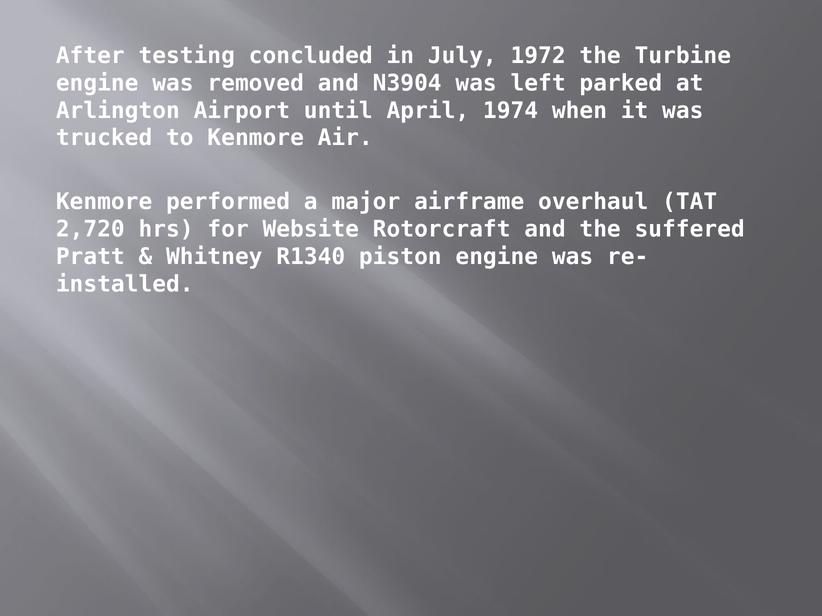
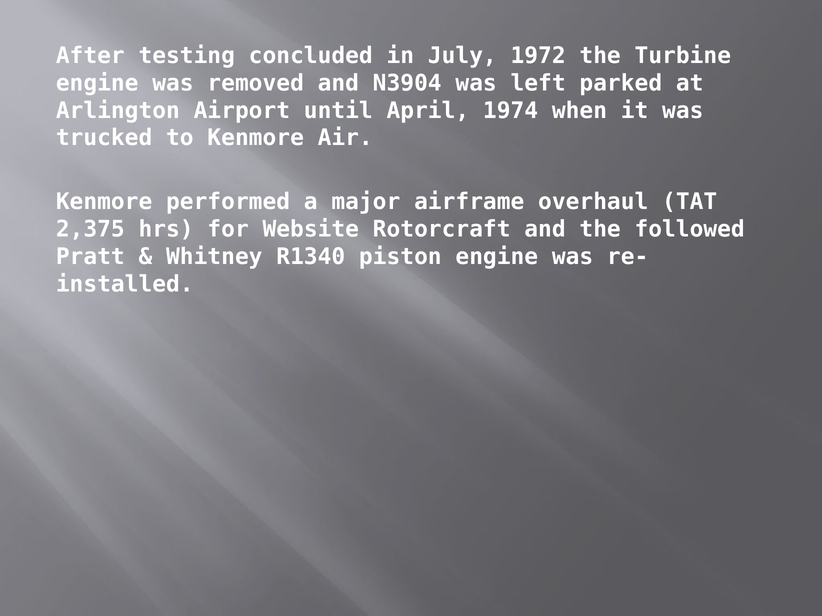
2,720: 2,720 -> 2,375 (90, 229)
suffered: suffered -> followed (690, 229)
